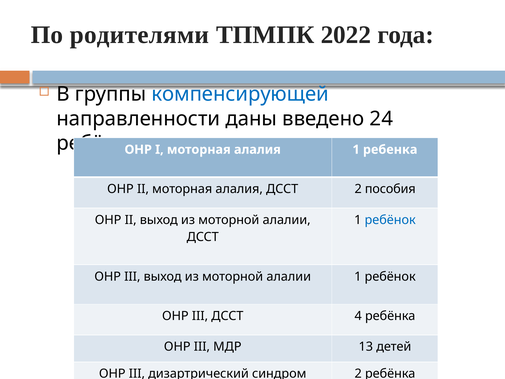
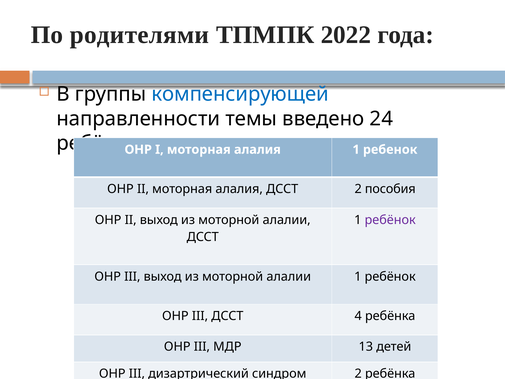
даны: даны -> темы (251, 119)
ребенка: ребенка -> ребенок (390, 150)
ребёнок colour: blue -> purple (390, 220)
